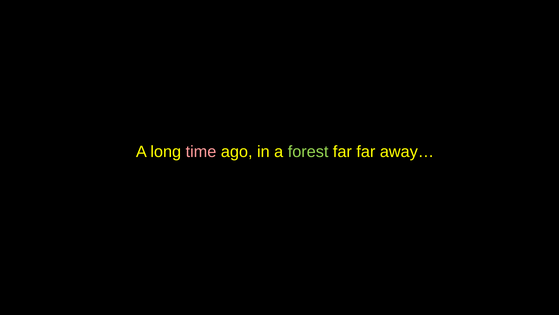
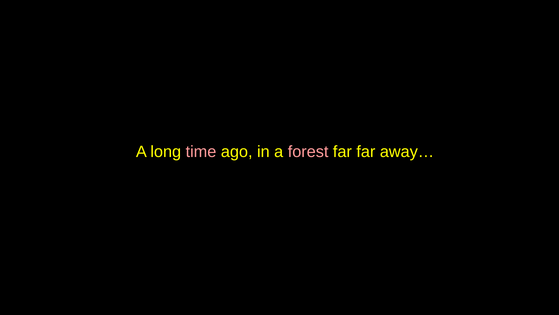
forest colour: light green -> pink (308, 151)
